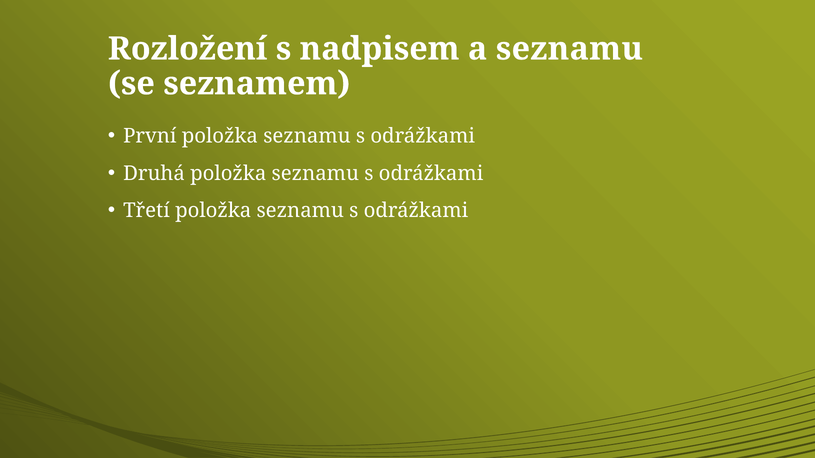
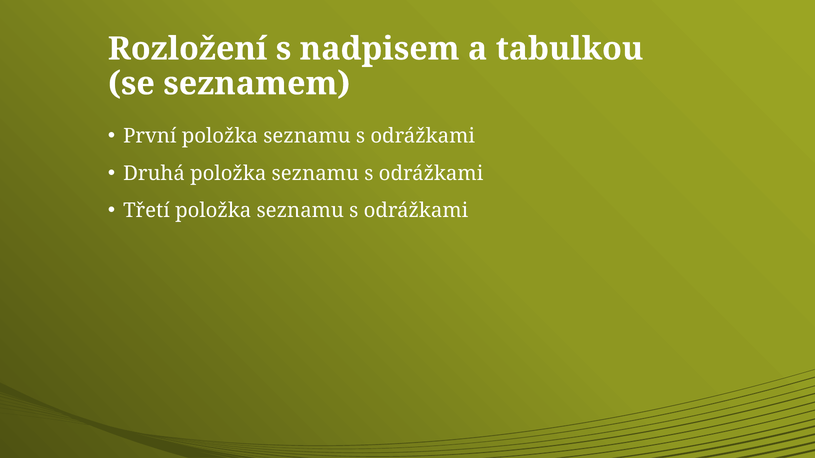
a seznamu: seznamu -> tabulkou (570, 49)
